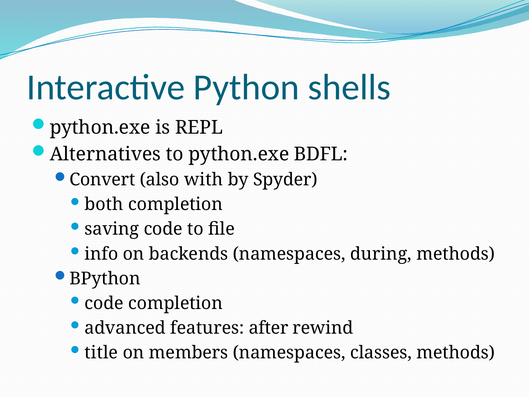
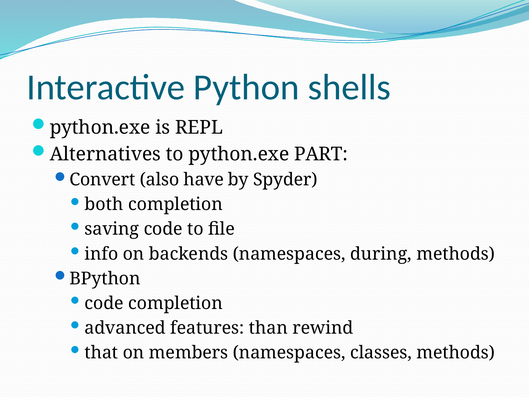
BDFL: BDFL -> PART (321, 154)
with: with -> have (204, 180)
after: after -> than (268, 328)
title: title -> that (101, 352)
